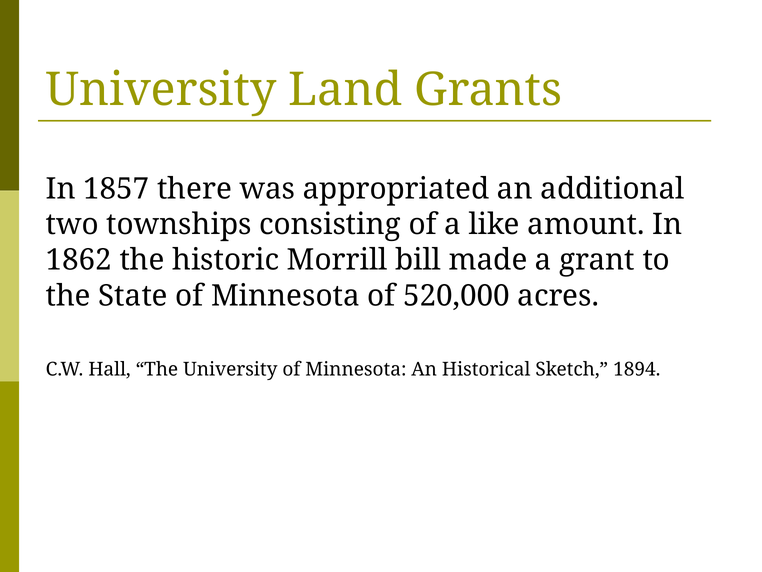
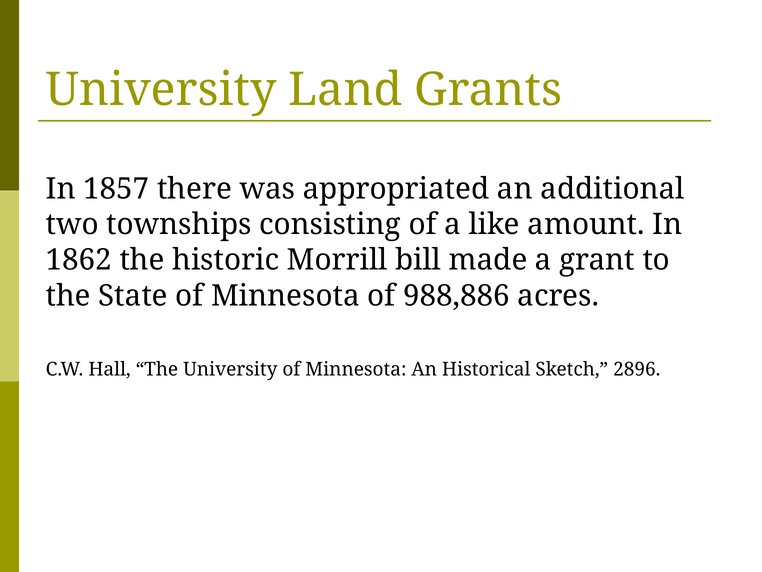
520,000: 520,000 -> 988,886 (456, 295)
1894: 1894 -> 2896 (637, 369)
